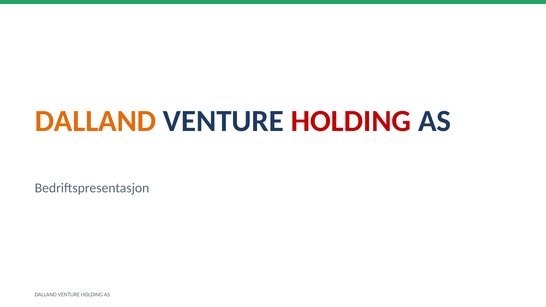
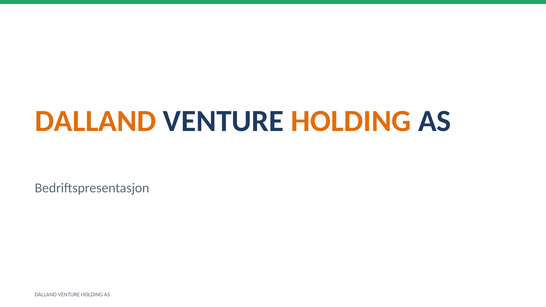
HOLDING colour: red -> orange (351, 121)
